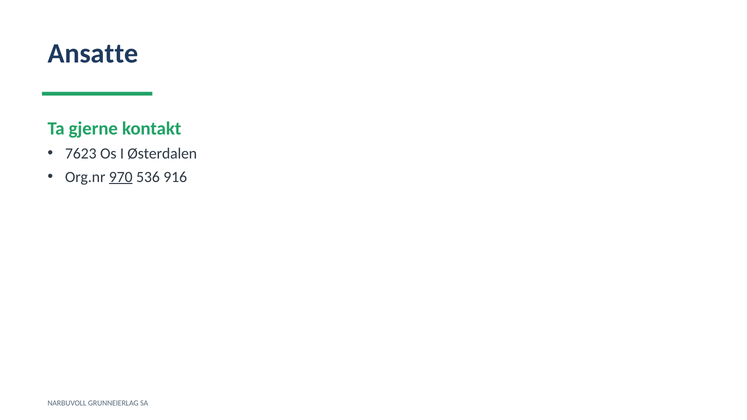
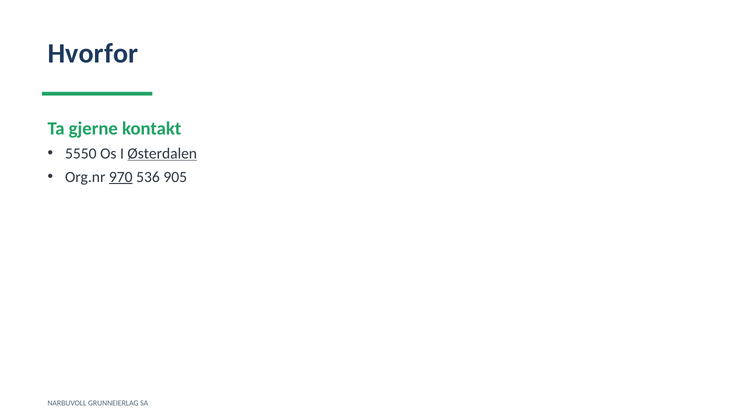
Ansatte: Ansatte -> Hvorfor (93, 53)
7623: 7623 -> 5550 (81, 154)
Østerdalen underline: none -> present (162, 154)
916: 916 -> 905 (175, 177)
